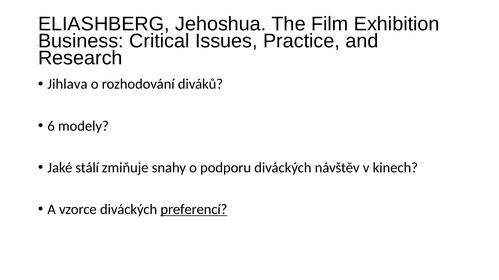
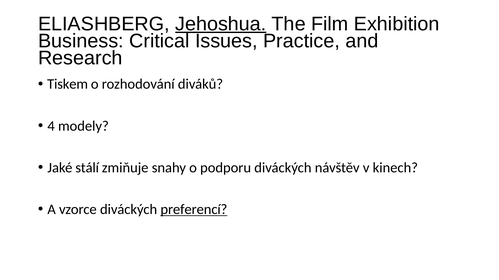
Jehoshua underline: none -> present (221, 24)
Jihlava: Jihlava -> Tiskem (68, 84)
6: 6 -> 4 (51, 126)
